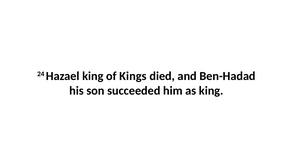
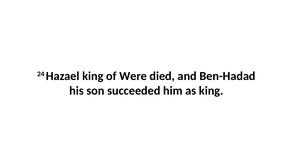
Kings: Kings -> Were (133, 76)
